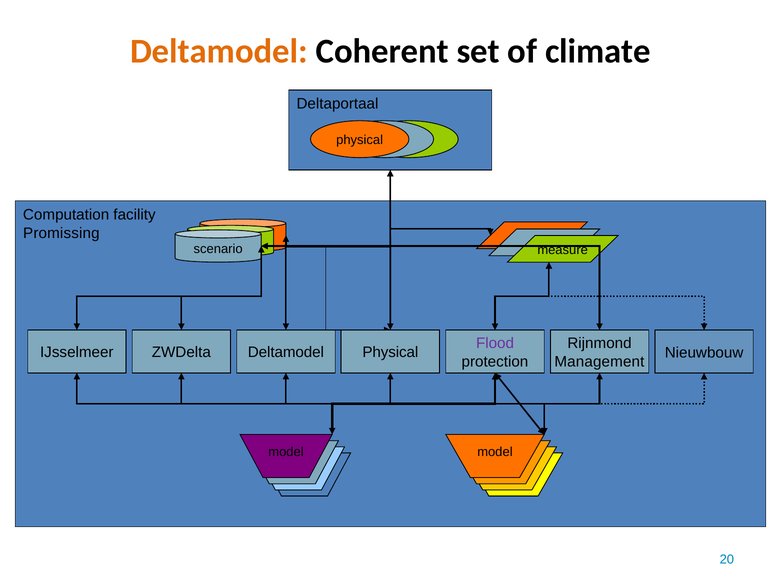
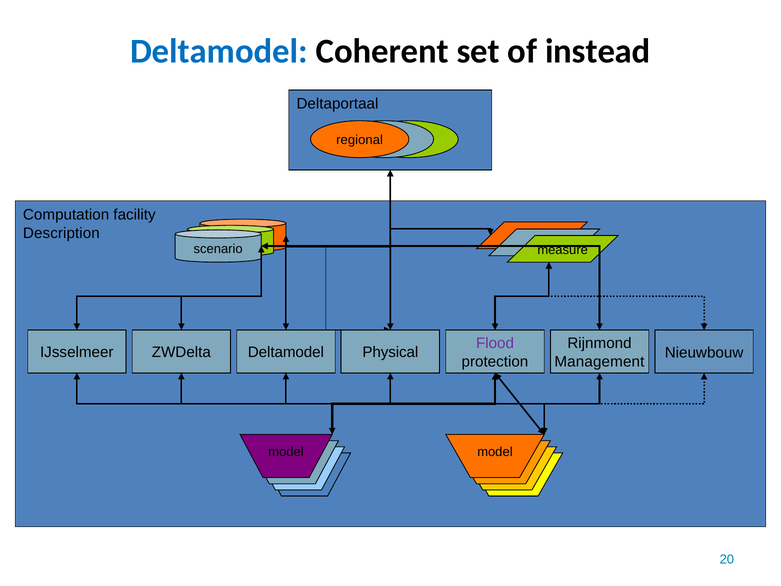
Deltamodel colour: orange -> blue (219, 51)
climate: climate -> instead (598, 51)
physical: physical -> regional (360, 140)
Promissing: Promissing -> Description (61, 233)
